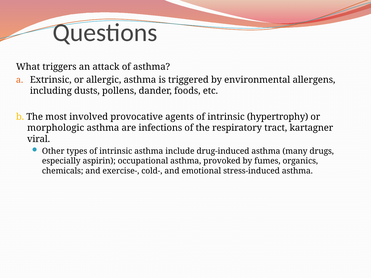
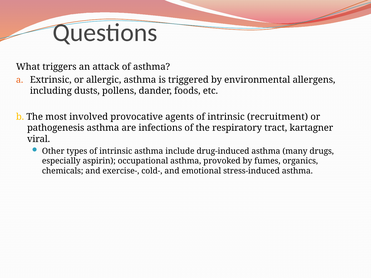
hypertrophy: hypertrophy -> recruitment (278, 117)
morphologic: morphologic -> pathogenesis (56, 128)
